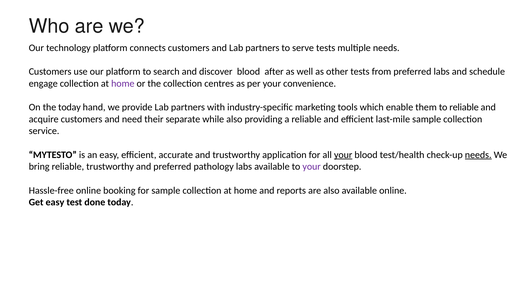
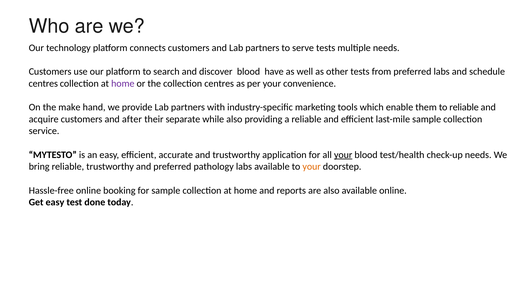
after: after -> have (274, 72)
engage: engage -> centres (43, 84)
the today: today -> make (69, 107)
need: need -> after (132, 119)
needs underline: present -> none (478, 155)
your colour: purple -> orange (312, 167)
